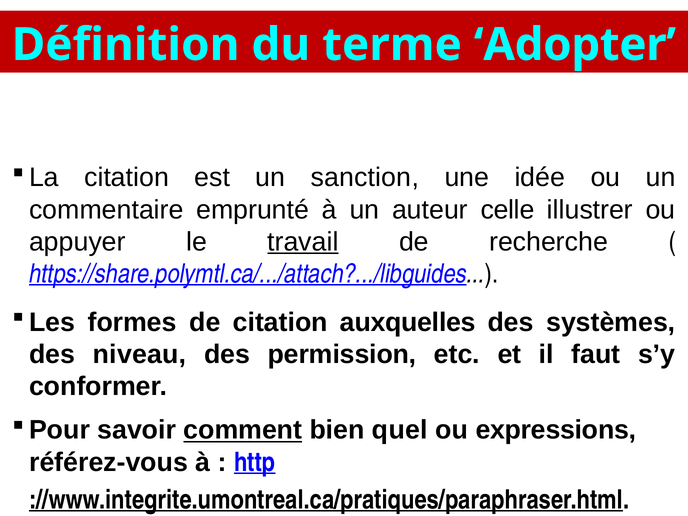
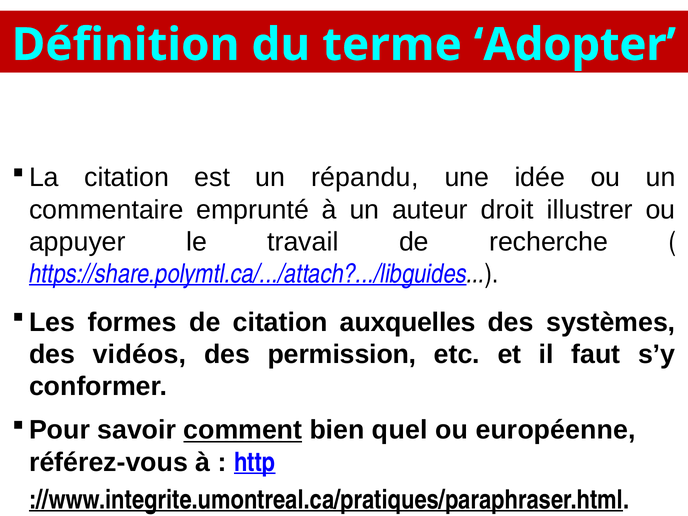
sanction: sanction -> répandu (365, 178)
celle: celle -> droit (507, 210)
travail underline: present -> none (303, 242)
niveau: niveau -> vidéos (140, 354)
expressions: expressions -> européenne (556, 430)
